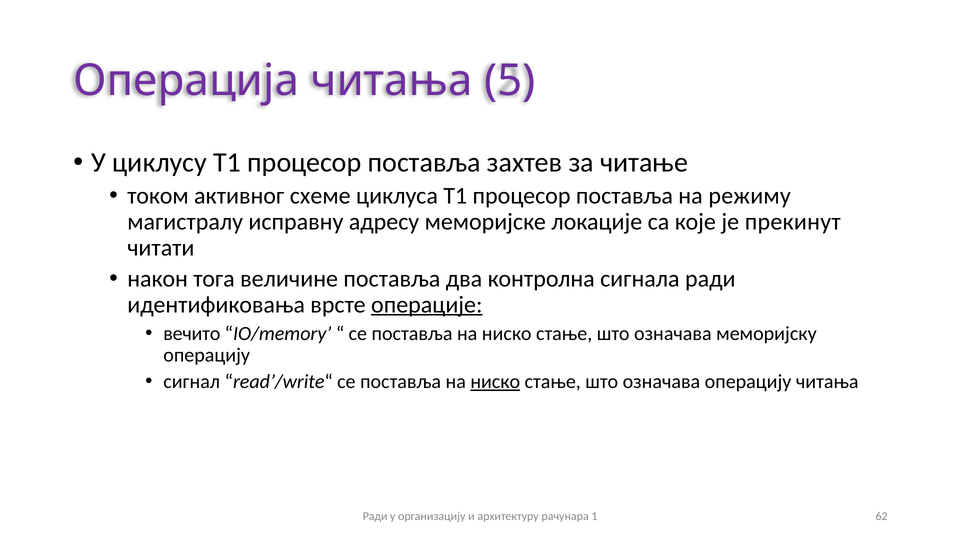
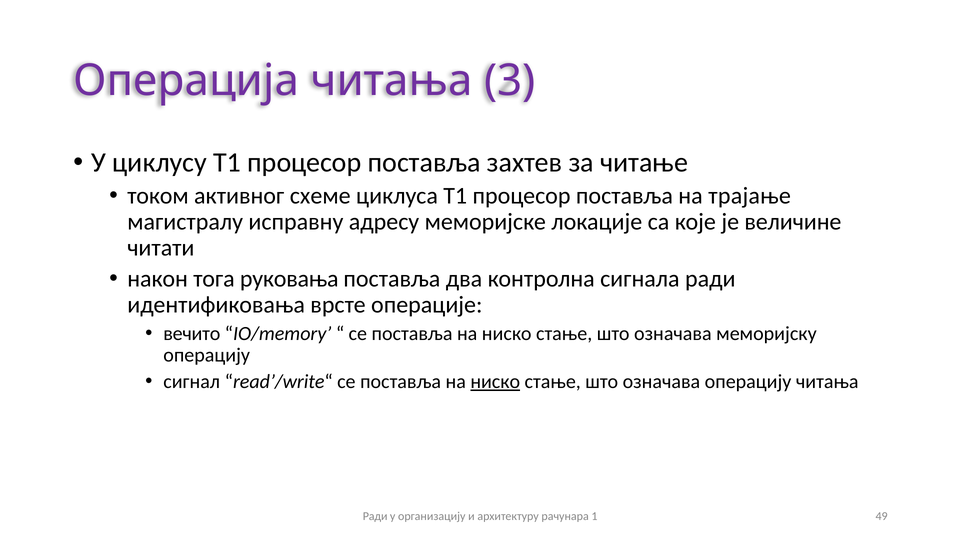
5: 5 -> 3 (510, 81)
режиму: режиму -> трајање (750, 196)
прекинут: прекинут -> величине (793, 222)
величине: величине -> руковања (289, 278)
операције underline: present -> none (427, 304)
62: 62 -> 49 (882, 516)
